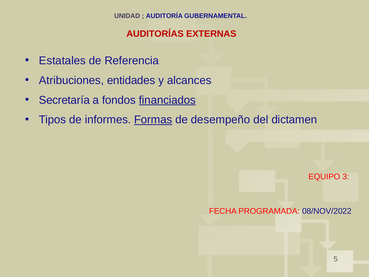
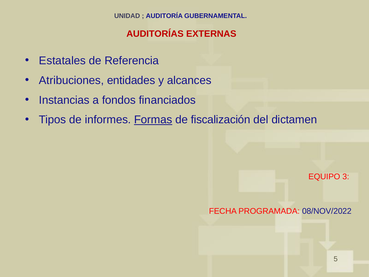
Secretaría: Secretaría -> Instancias (64, 100)
financiados underline: present -> none (167, 100)
desempeño: desempeño -> fiscalización (221, 120)
